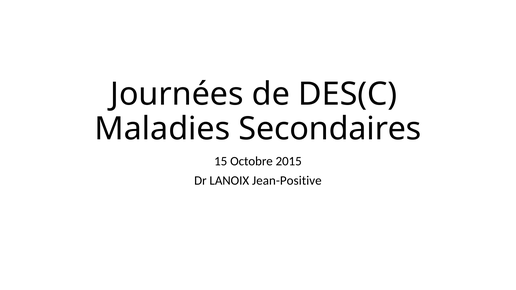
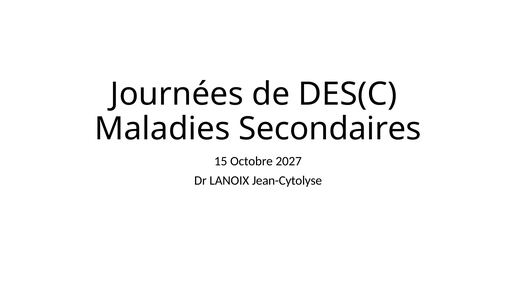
2015: 2015 -> 2027 (289, 161)
Jean-Positive: Jean-Positive -> Jean-Cytolyse (287, 181)
